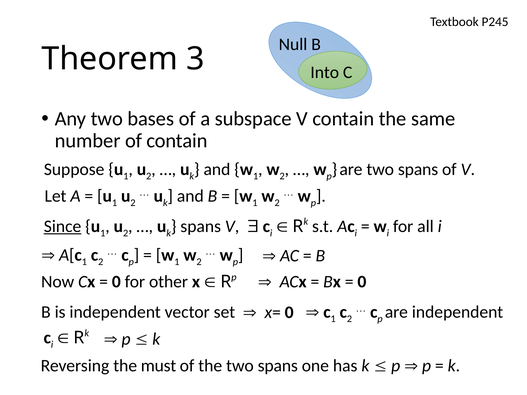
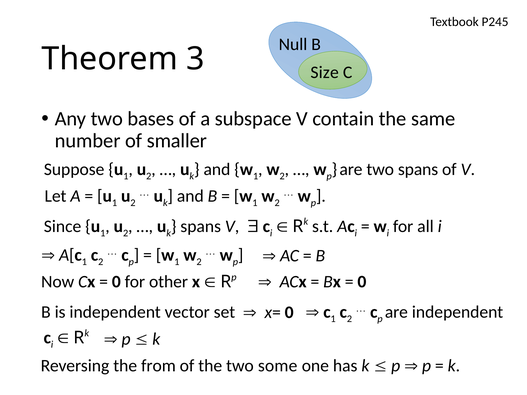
Into: Into -> Size (325, 73)
of contain: contain -> smaller (177, 141)
Since underline: present -> none (63, 226)
must: must -> from (158, 366)
the two spans: spans -> some (278, 366)
